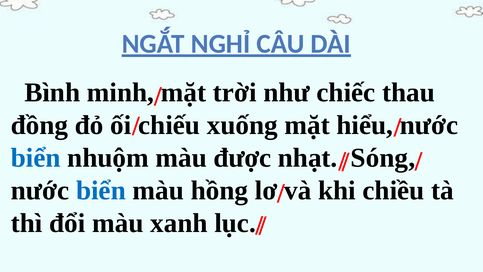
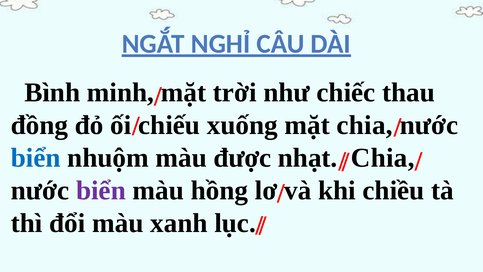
mặt hiểu: hiểu -> chia (365, 125)
nhạt Sóng: Sóng -> Chia (383, 158)
biển colour: blue -> purple (101, 190)
